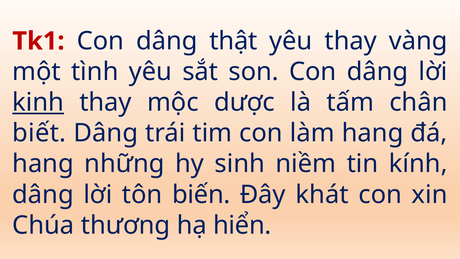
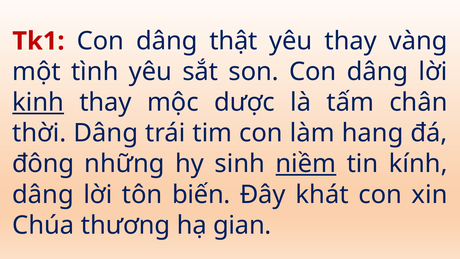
biết: biết -> thời (39, 133)
hang: hang -> đông (43, 164)
niềm underline: none -> present (306, 164)
hiển: hiển -> gian (242, 225)
